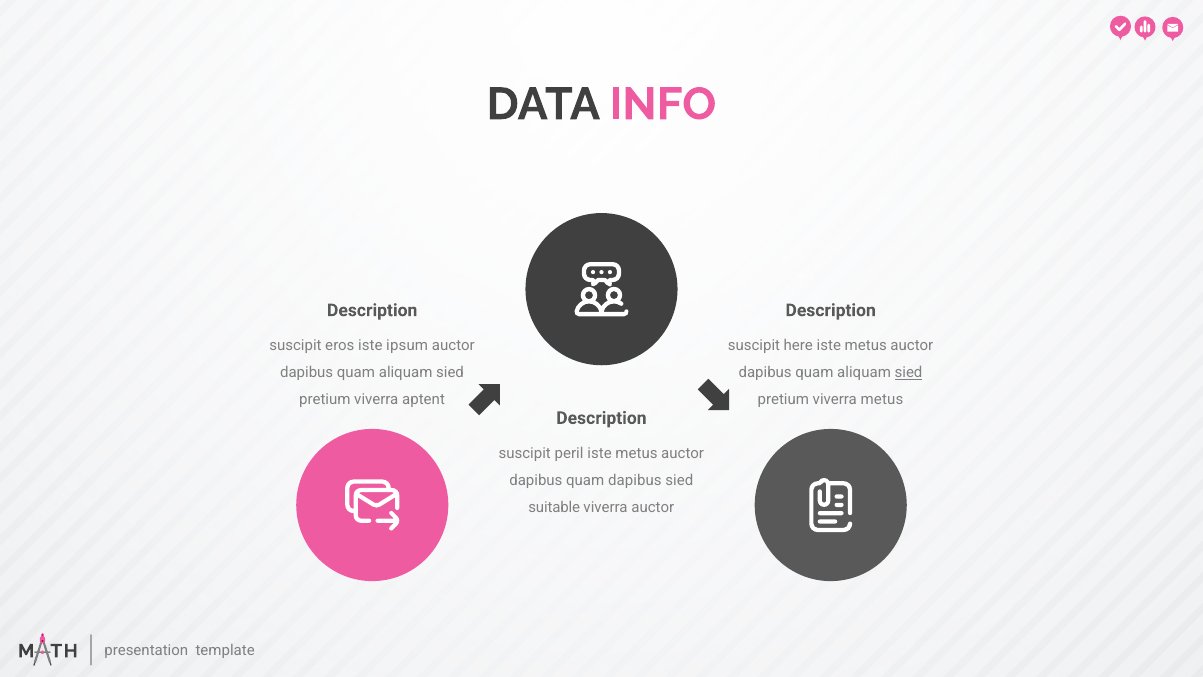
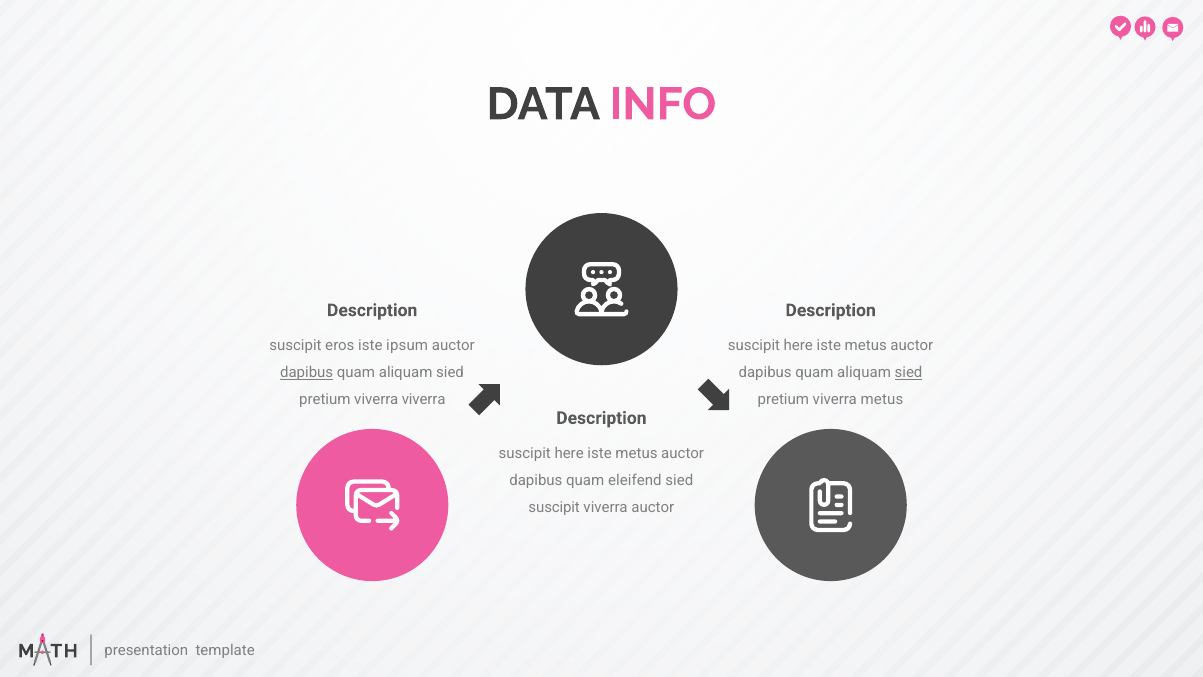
dapibus underline: none -> present (307, 372)
viverra aptent: aptent -> viverra (424, 399)
peril: peril -> here (569, 453)
quam dapibus: dapibus -> eleifend (635, 480)
suitable: suitable -> suscipit (554, 507)
